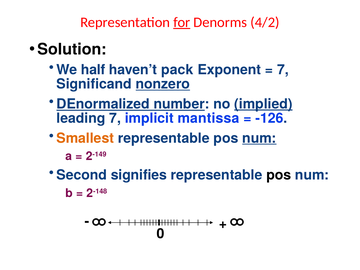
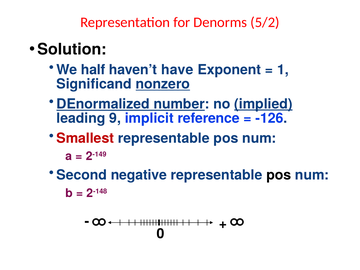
for underline: present -> none (182, 22)
4/2: 4/2 -> 5/2 (265, 22)
pack: pack -> have (177, 70)
7: 7 -> 1 (283, 70)
leading 7: 7 -> 9 (115, 118)
mantissa: mantissa -> reference (209, 118)
Smallest colour: orange -> red (85, 138)
num underline: present -> none (259, 138)
signifies: signifies -> negative (139, 175)
